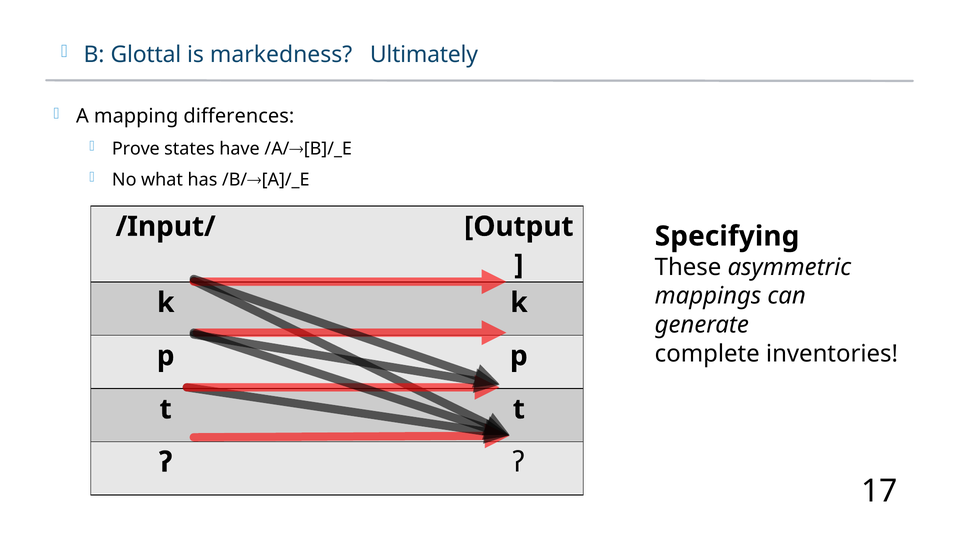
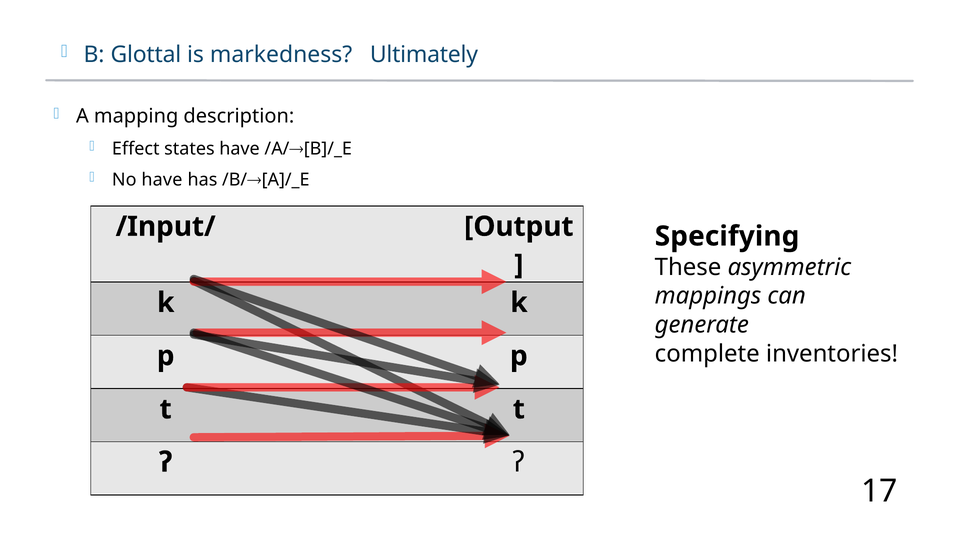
differences: differences -> description (239, 116)
Prove: Prove -> Effect (136, 148)
No what: what -> have (162, 180)
